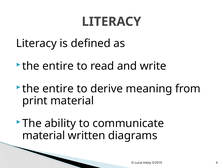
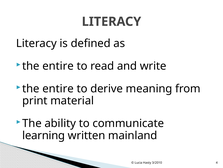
material: material -> learning (44, 135)
diagrams: diagrams -> mainland (133, 135)
